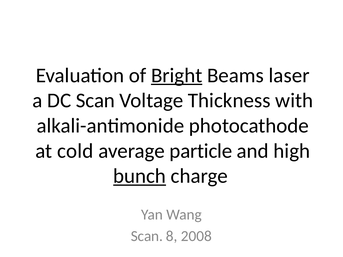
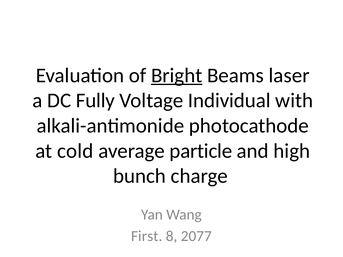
DC Scan: Scan -> Fully (95, 101)
Thickness: Thickness -> Individual (229, 101)
bunch underline: present -> none (140, 176)
Scan: Scan -> First (147, 236)
2008: 2008 -> 2077 (196, 236)
